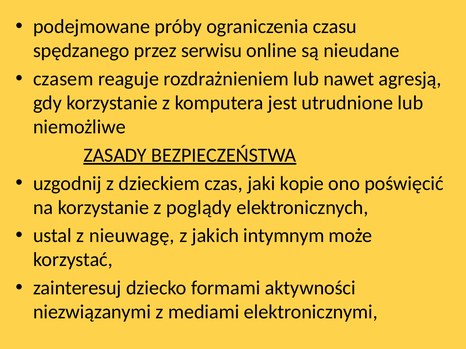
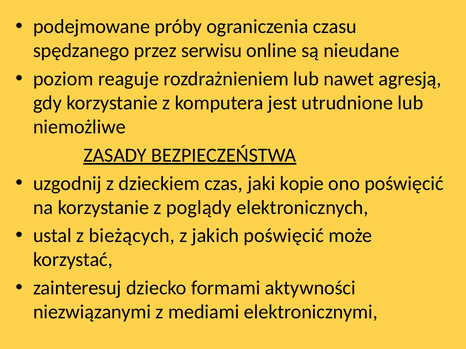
czasem: czasem -> poziom (63, 79)
nieuwagę: nieuwagę -> bieżących (132, 236)
jakich intymnym: intymnym -> poświęcić (284, 236)
